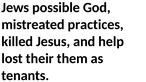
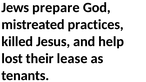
possible: possible -> prepare (56, 7)
them: them -> lease (72, 59)
